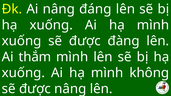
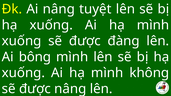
đáng: đáng -> tuyệt (95, 9)
thắm: thắm -> bông (35, 57)
